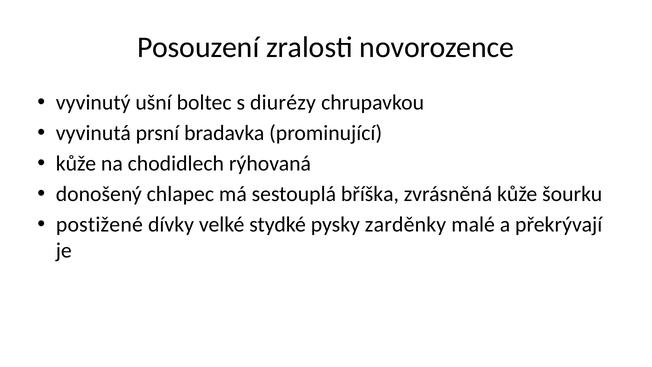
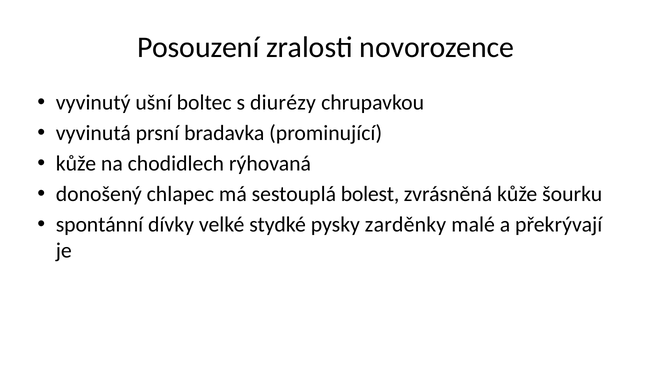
bříška: bříška -> bolest (370, 194)
postižené: postižené -> spontánní (100, 224)
